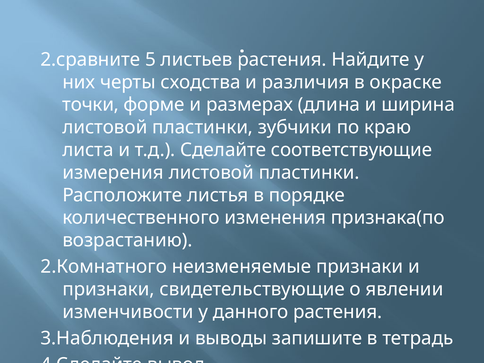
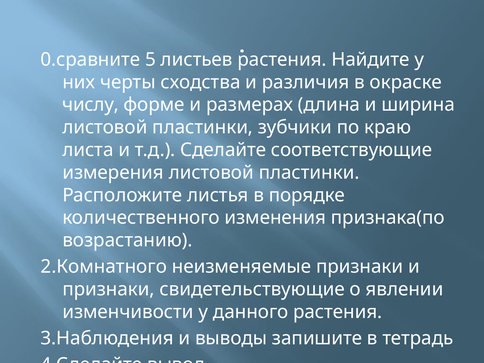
2.сравните: 2.сравните -> 0.сравните (90, 60)
точки: точки -> числу (91, 105)
